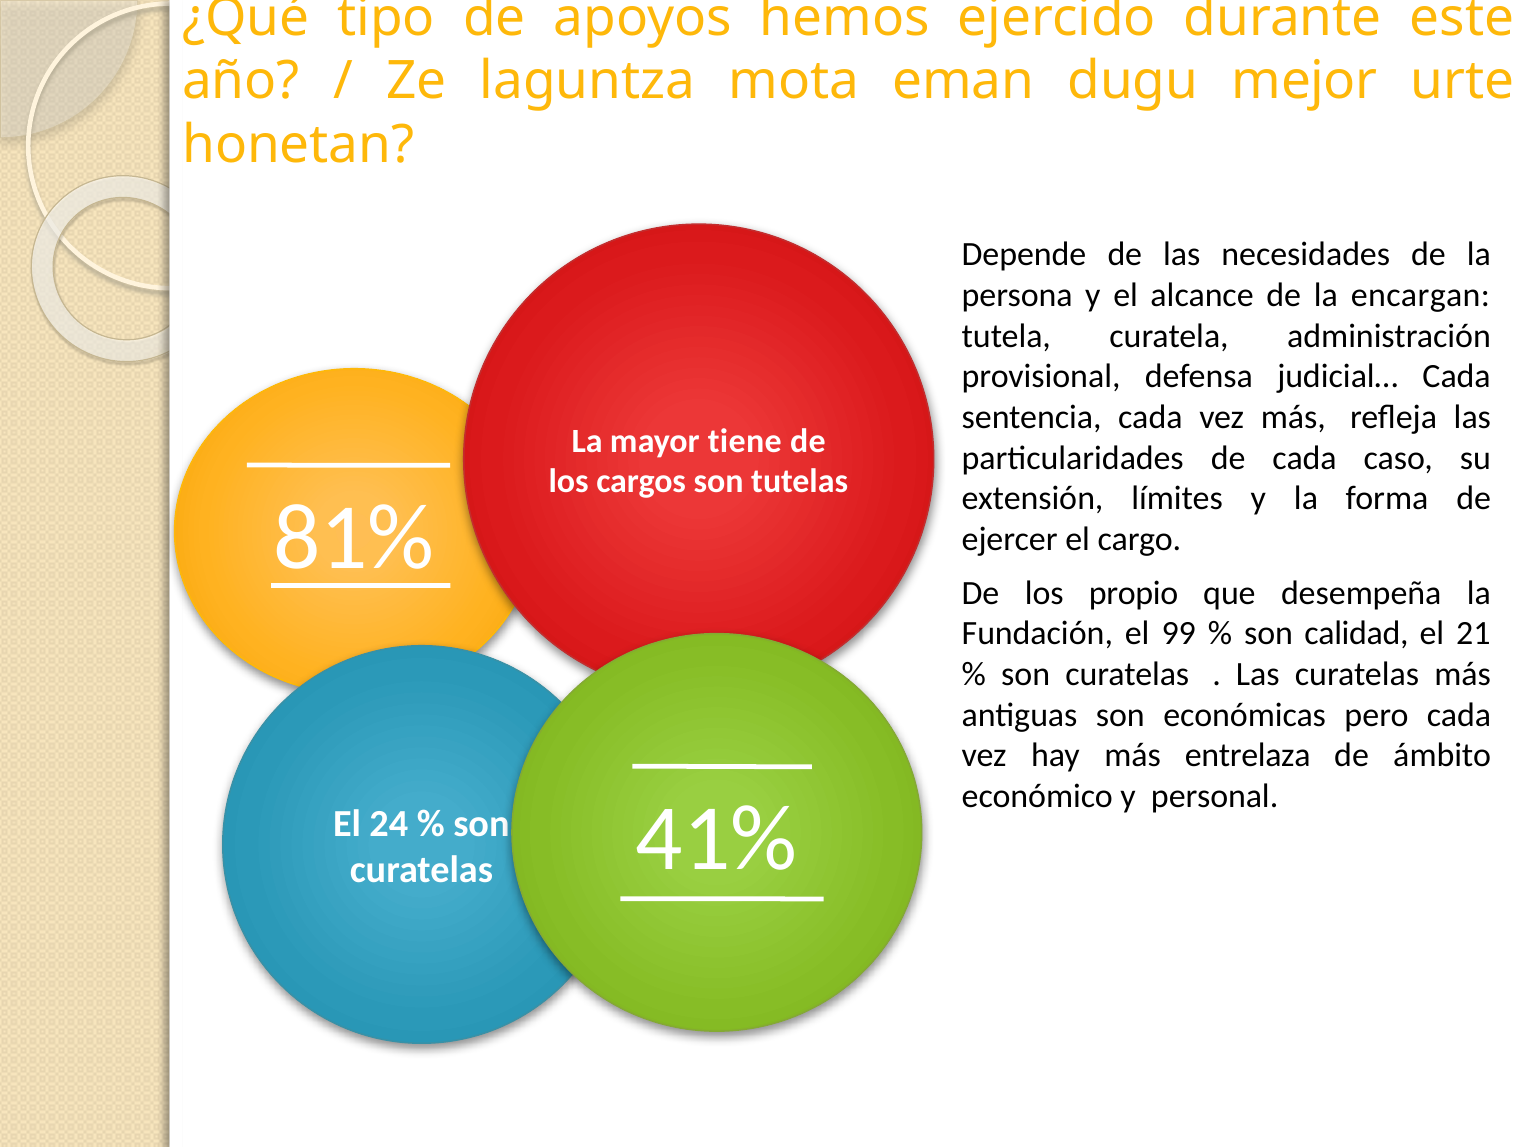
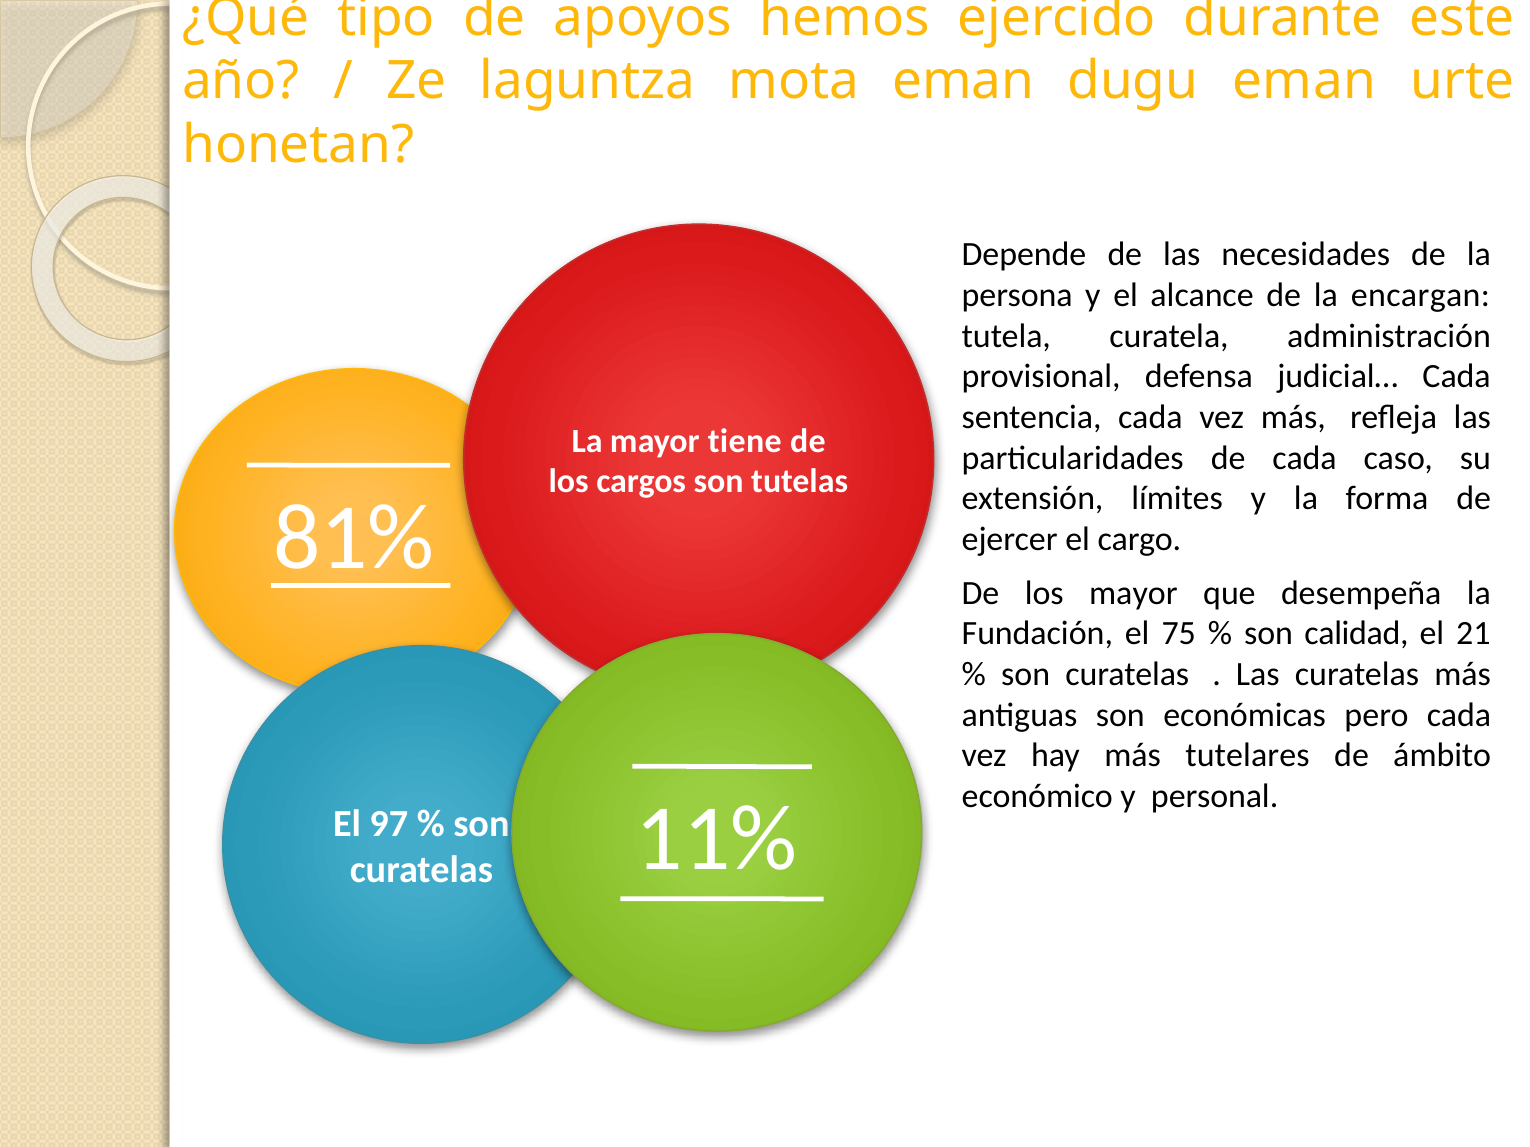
dugu mejor: mejor -> eman (1304, 81)
propio: propio -> mayor (1133, 593)
99: 99 -> 75 (1179, 634)
entrelaza: entrelaza -> tutelares (1247, 756)
24: 24 -> 97 (389, 825)
41%: 41% -> 11% (717, 839)
